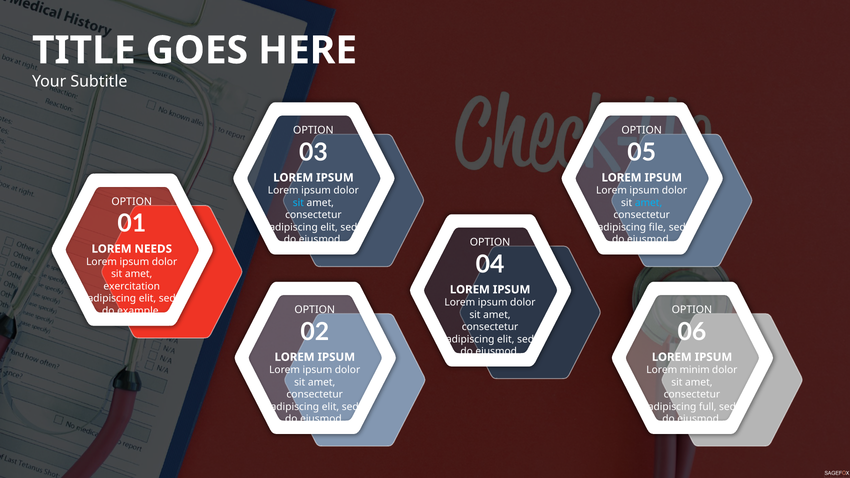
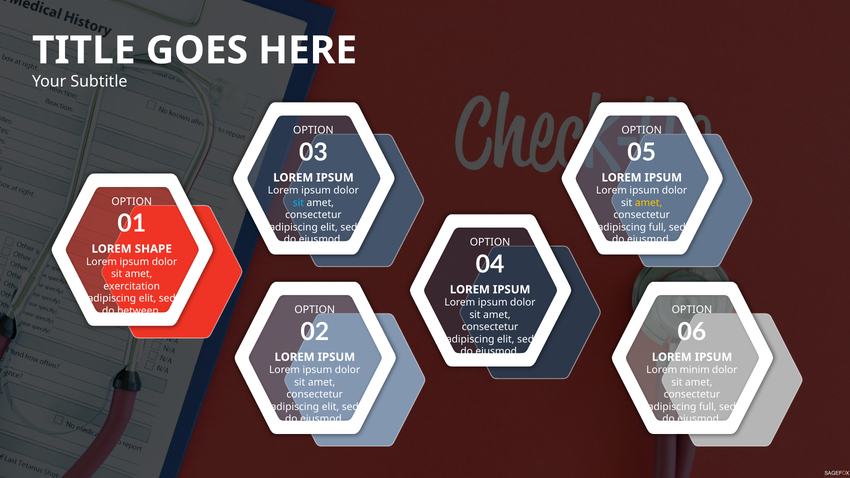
amet colour: light blue -> yellow (649, 203)
file: file -> full (657, 227)
NEEDS: NEEDS -> SHAPE (153, 249)
example: example -> between (139, 311)
